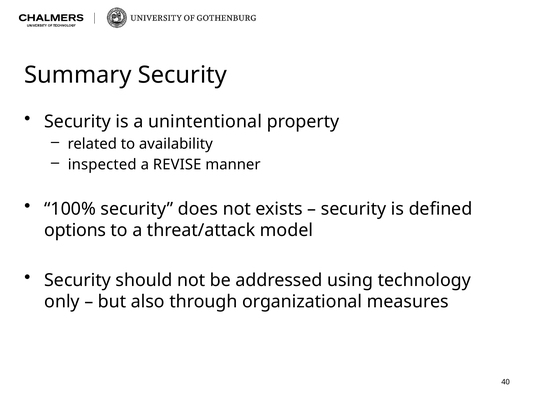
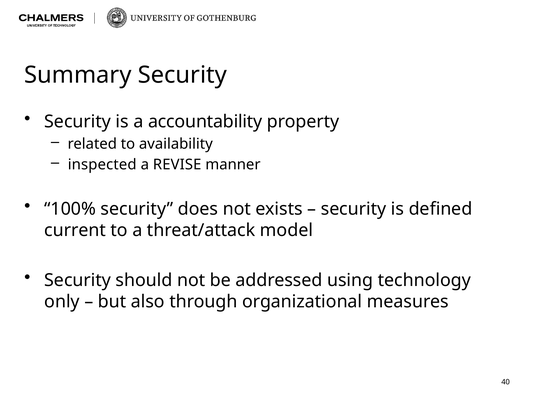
unintentional: unintentional -> accountability (205, 121)
options: options -> current (75, 230)
